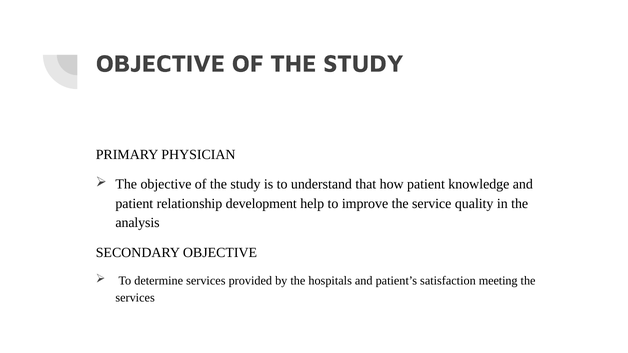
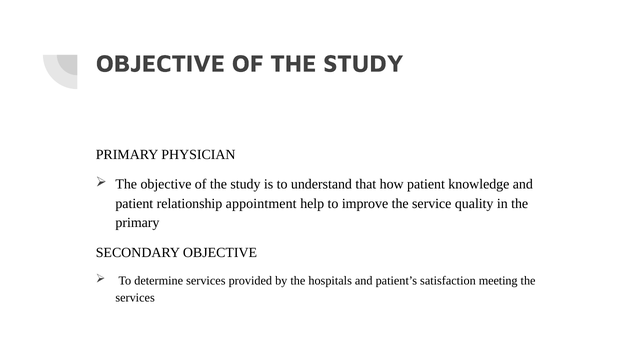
development: development -> appointment (261, 204)
analysis: analysis -> primary (137, 223)
